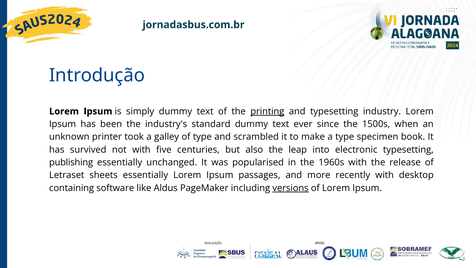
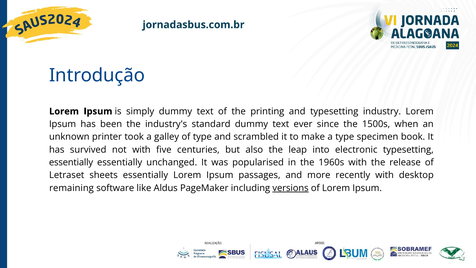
printing underline: present -> none (267, 111)
publishing: publishing -> essentially (71, 162)
containing: containing -> remaining (71, 188)
